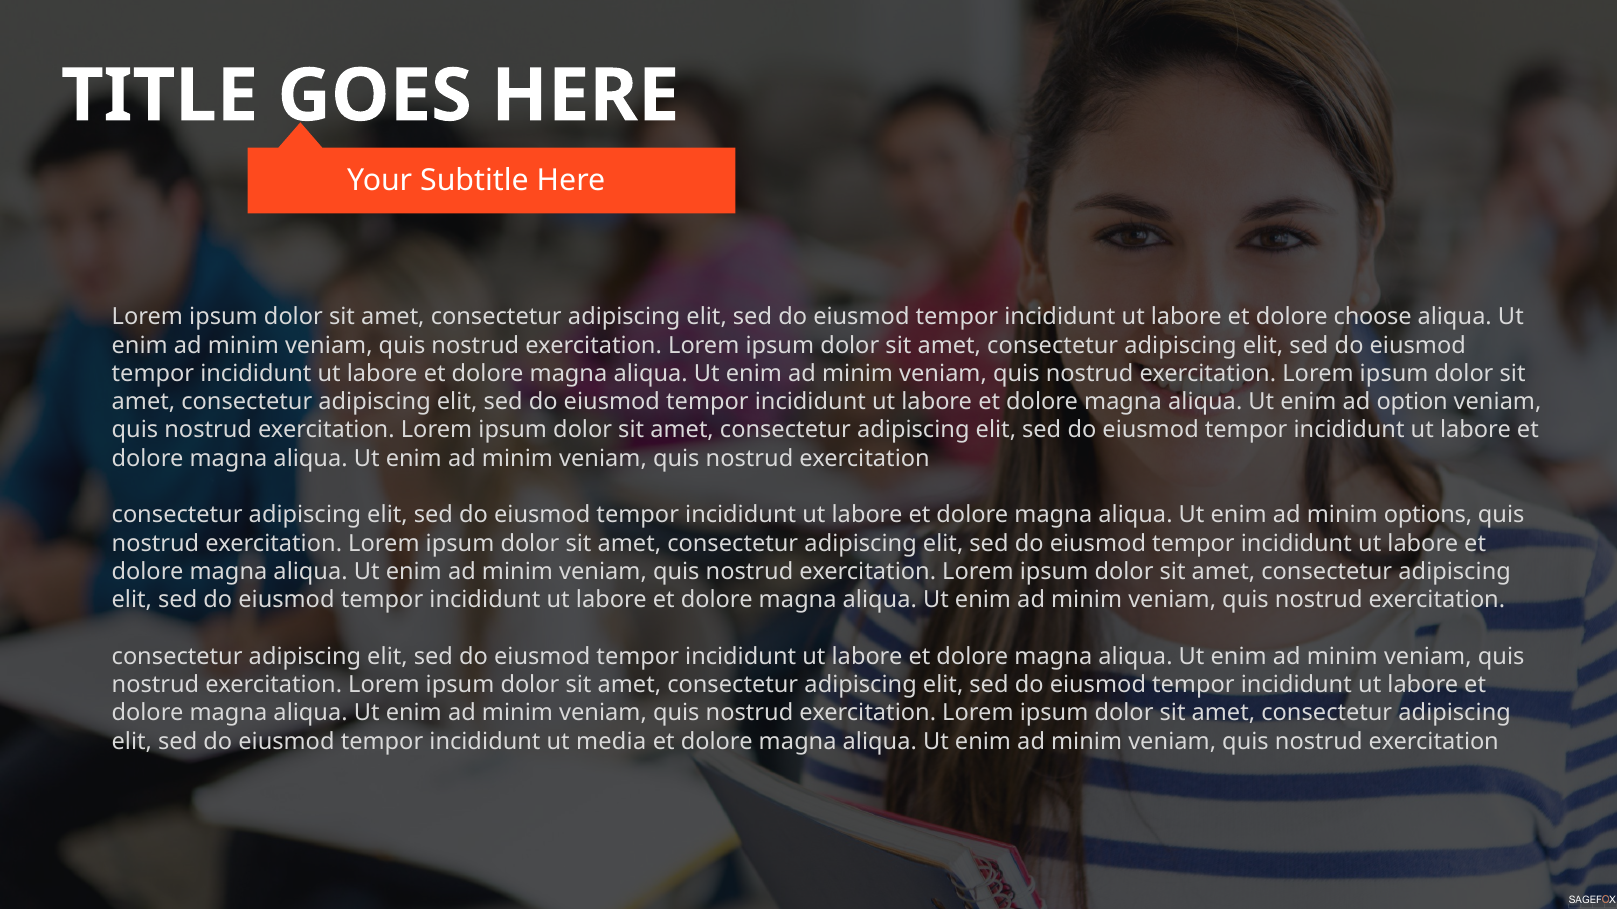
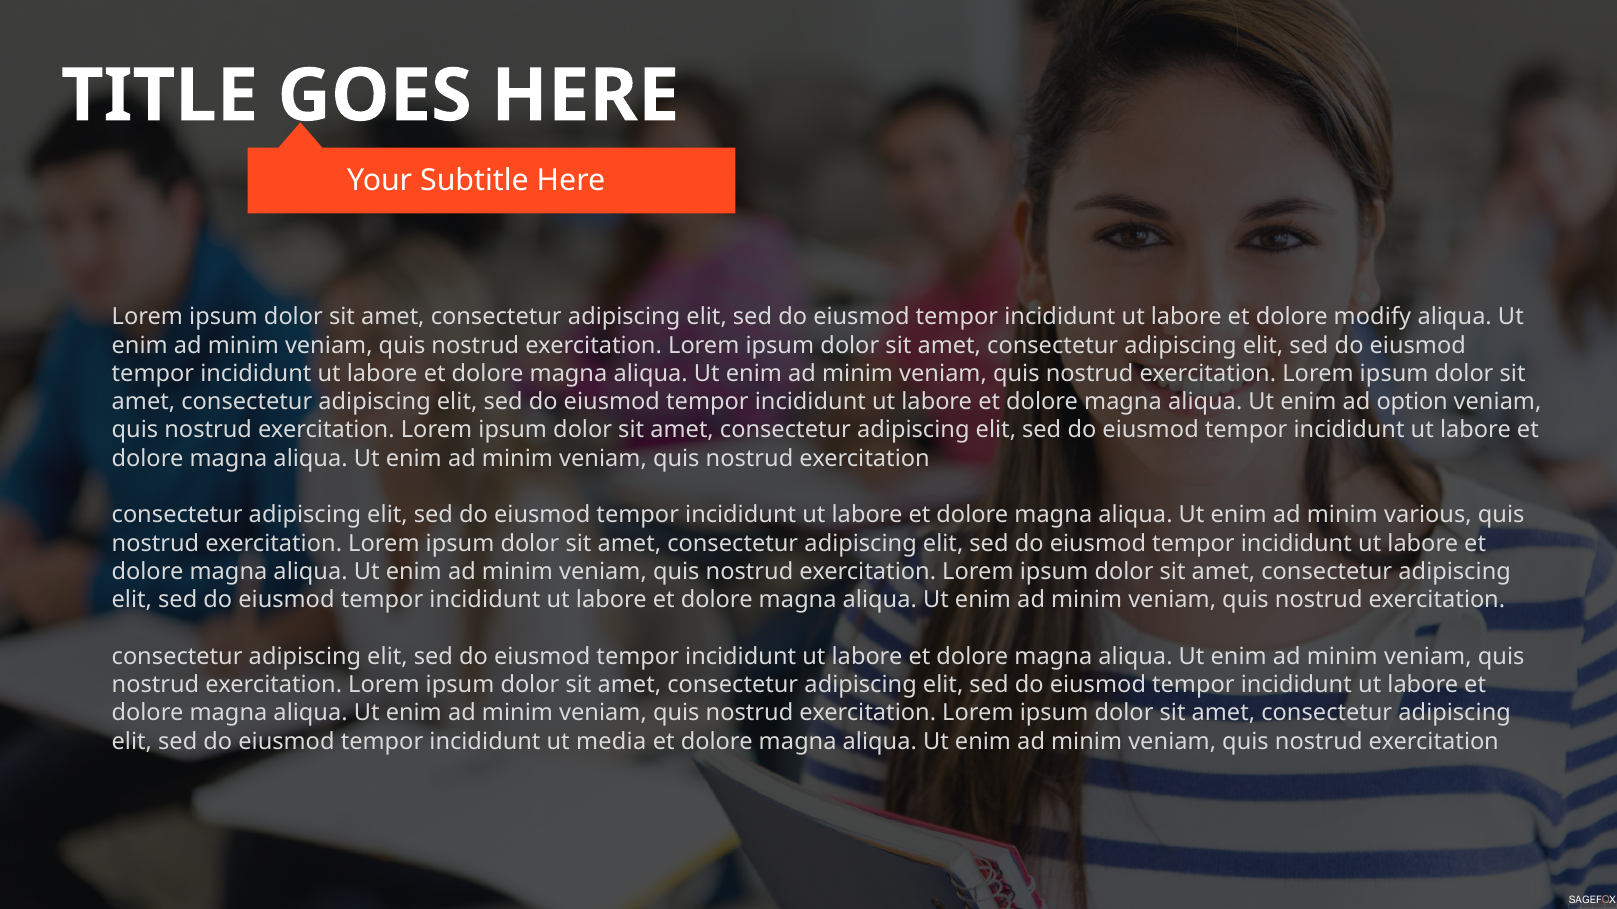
choose: choose -> modify (1372, 317)
options: options -> various (1428, 515)
